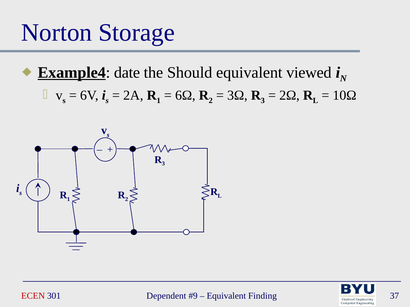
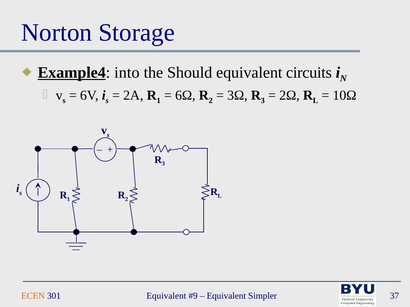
date: date -> into (127, 73)
viewed: viewed -> circuits (309, 73)
ECEN colour: red -> orange (33, 296)
301 Dependent: Dependent -> Equivalent (166, 296)
Finding: Finding -> Simpler (263, 296)
